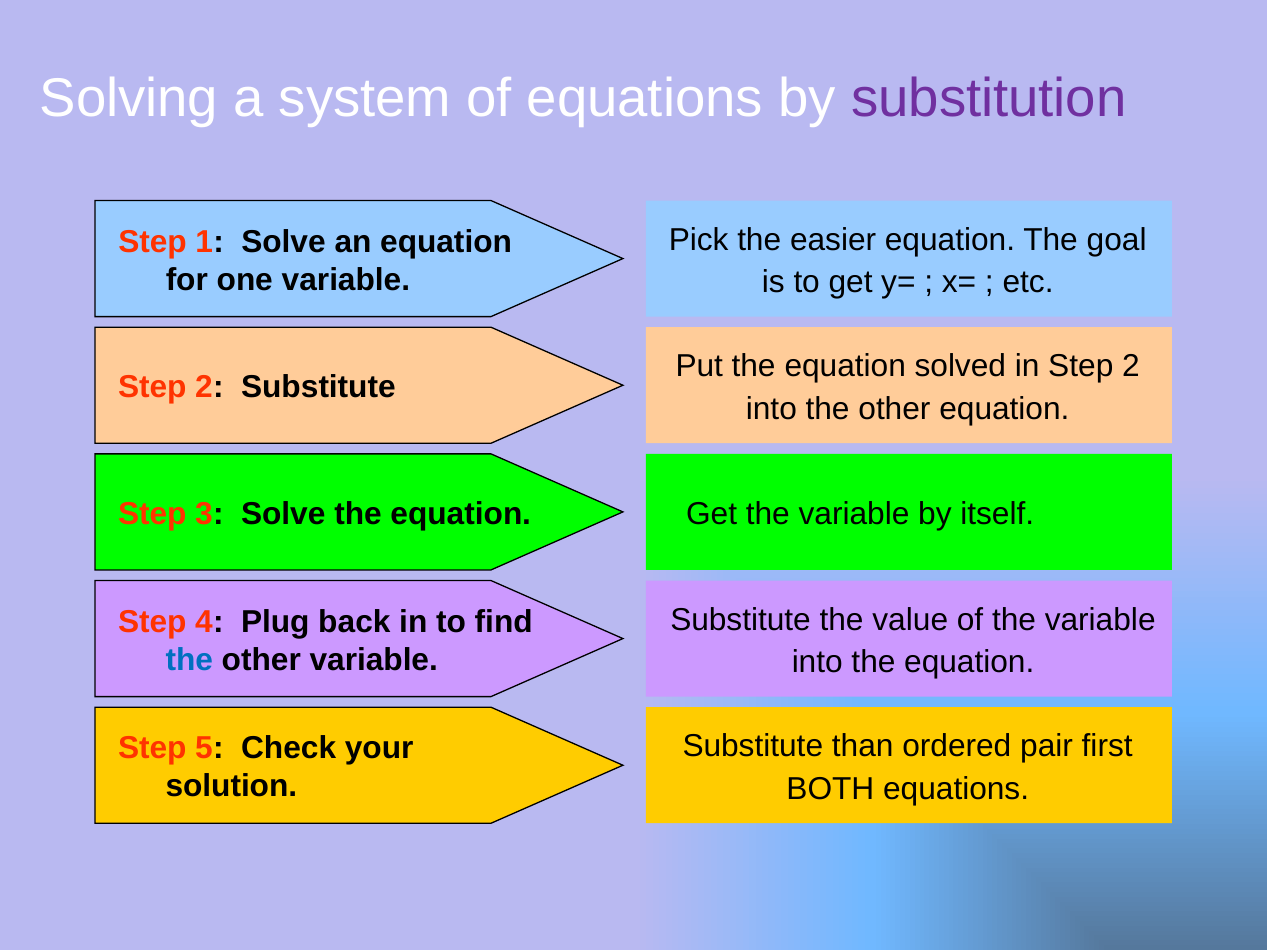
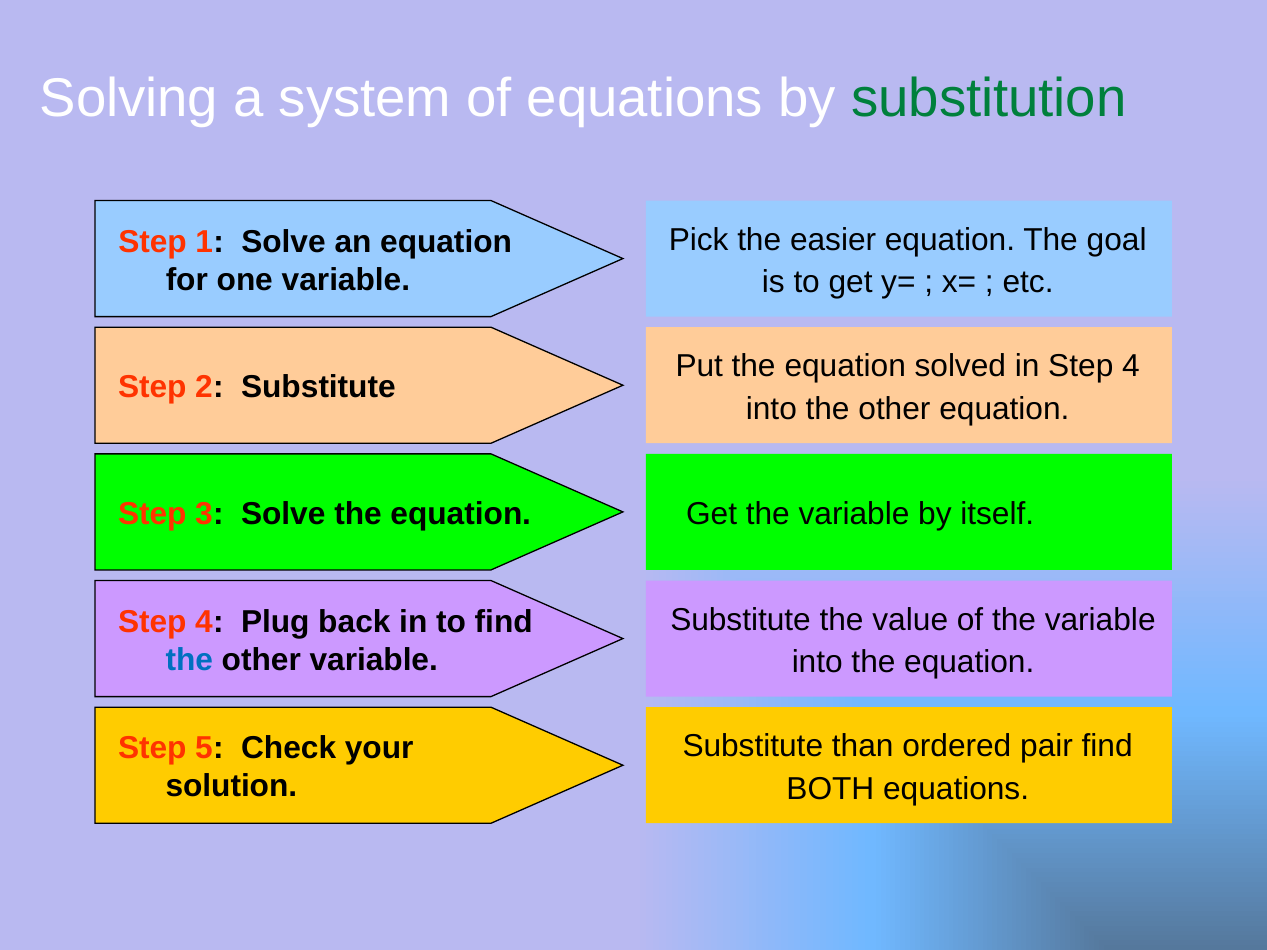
substitution colour: purple -> green (989, 99)
in Step 2: 2 -> 4 (1131, 366)
pair first: first -> find (1107, 747)
